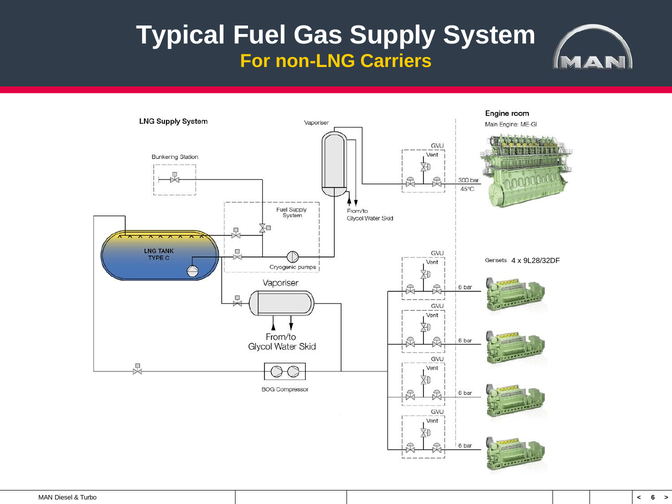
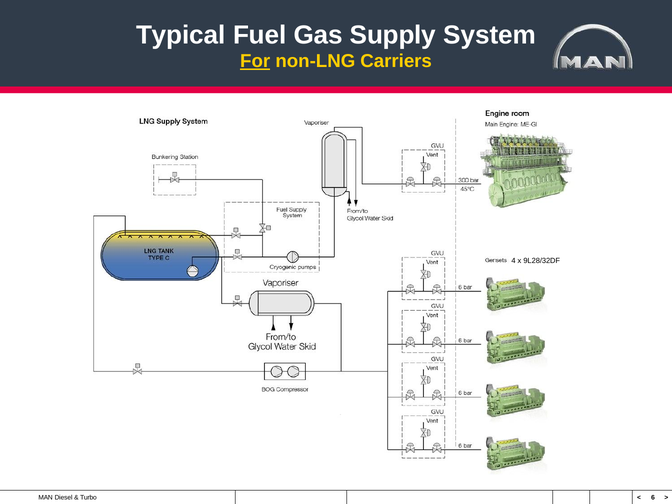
For underline: none -> present (255, 61)
